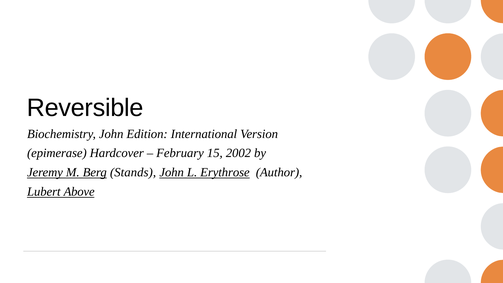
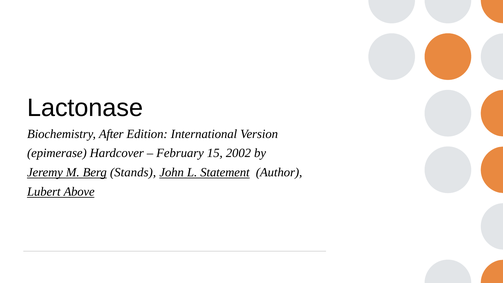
Reversible: Reversible -> Lactonase (85, 108)
Biochemistry John: John -> After (111, 134)
Erythrose: Erythrose -> Statement (225, 172)
